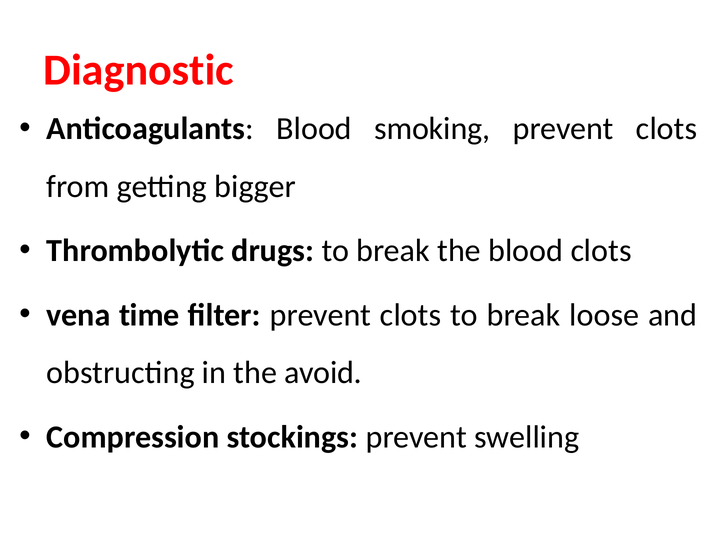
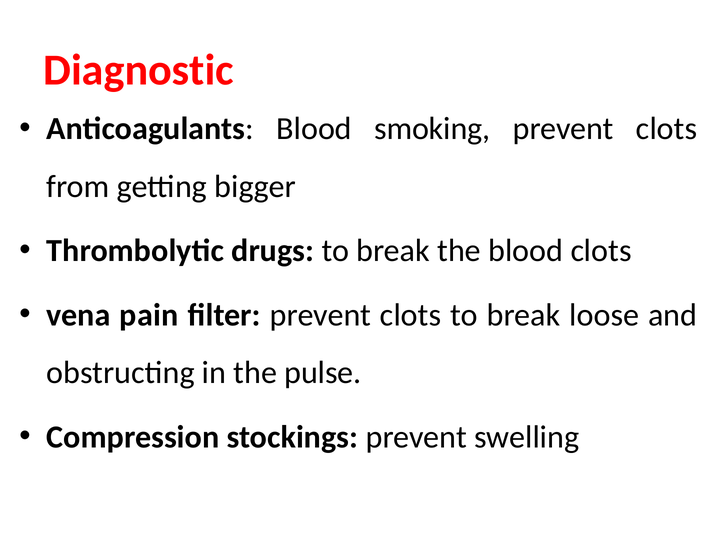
time: time -> pain (149, 315)
avoid: avoid -> pulse (323, 373)
